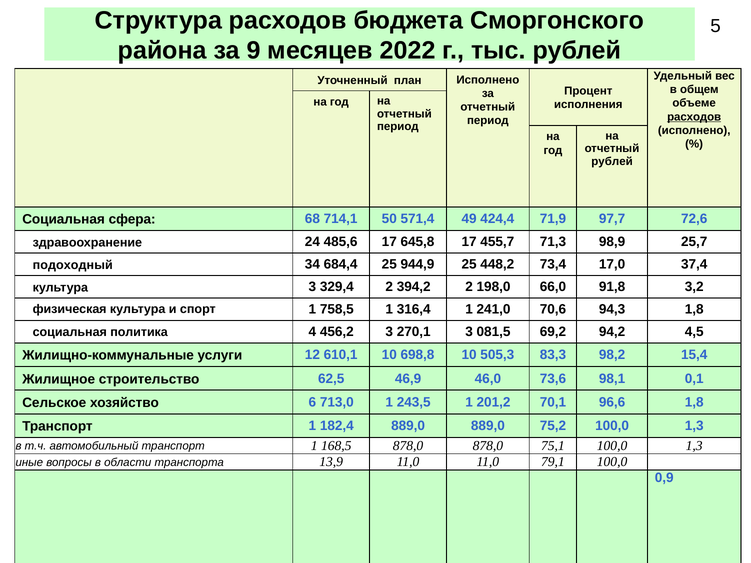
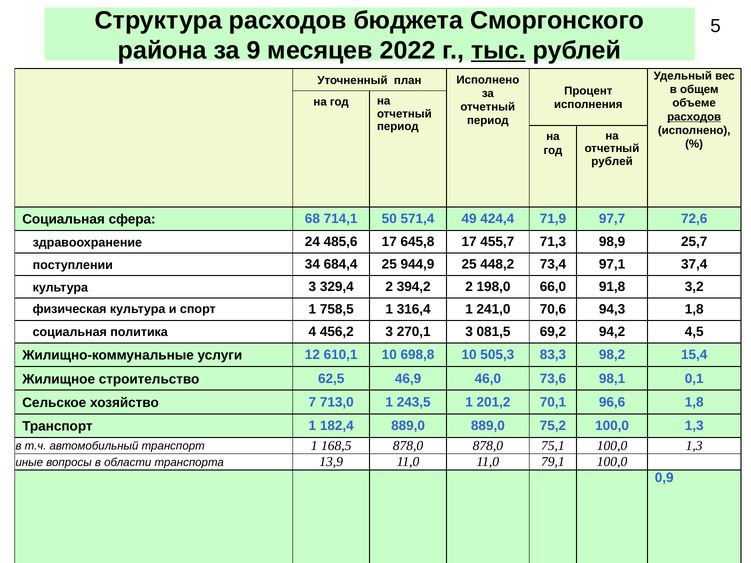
тыс underline: none -> present (498, 51)
подоходный: подоходный -> поступлении (73, 265)
17,0: 17,0 -> 97,1 (612, 265)
хозяйство 6: 6 -> 7 (312, 402)
